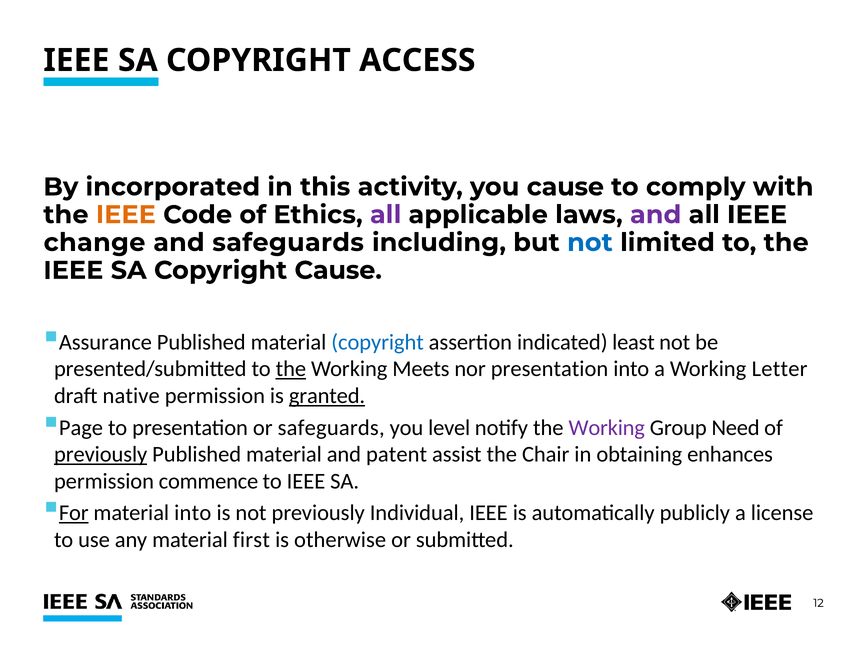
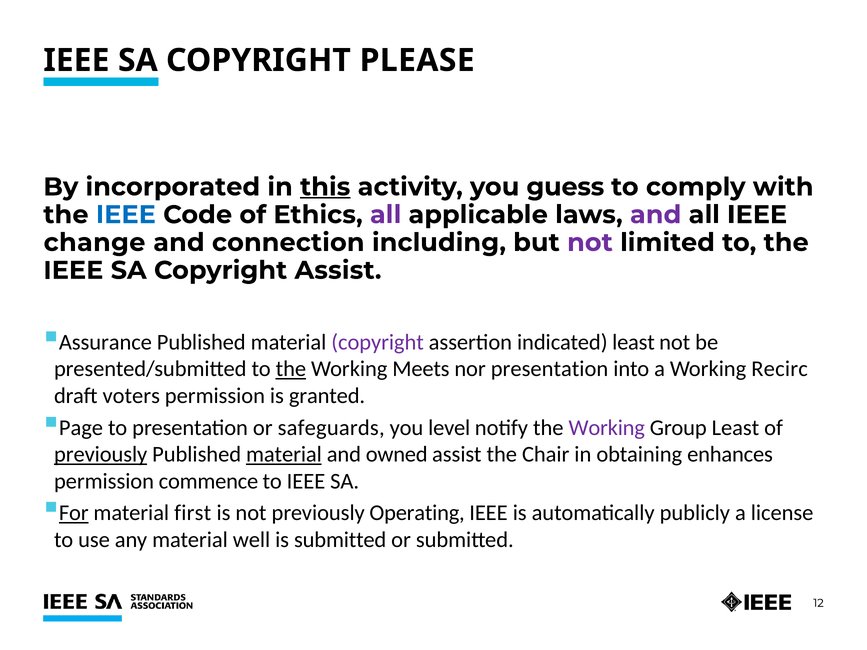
ACCESS: ACCESS -> PLEASE (417, 60)
this underline: none -> present (325, 187)
you cause: cause -> guess (565, 187)
IEEE colour: orange -> blue (126, 215)
and safeguards: safeguards -> connection (288, 243)
not colour: blue -> purple (590, 243)
Copyright Cause: Cause -> Assist (338, 270)
copyright colour: blue -> purple (378, 342)
Letter: Letter -> Recirc (780, 369)
native: native -> voters (131, 396)
granted underline: present -> none (327, 396)
Group Need: Need -> Least (735, 428)
material underline: none -> present (284, 455)
patent: patent -> owned (397, 455)
material into: into -> first (193, 513)
Individual: Individual -> Operating (417, 513)
first: first -> well (252, 540)
is otherwise: otherwise -> submitted (340, 540)
